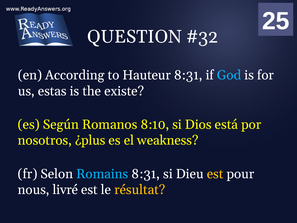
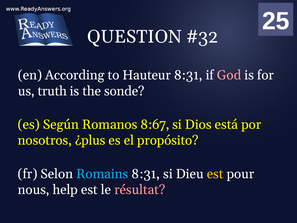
God colour: light blue -> pink (229, 75)
estas: estas -> truth (52, 91)
existe: existe -> sonde (124, 91)
8:10: 8:10 -> 8:67 (155, 124)
weakness: weakness -> propósito (168, 140)
livré: livré -> help (65, 190)
résultat colour: yellow -> pink (140, 190)
